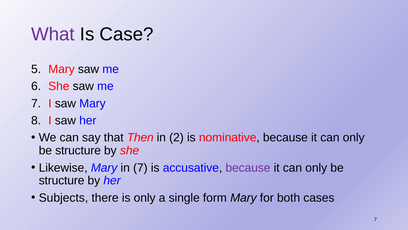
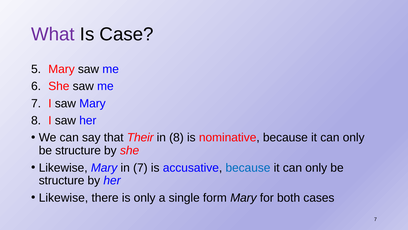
Then: Then -> Their (140, 137)
in 2: 2 -> 8 (176, 137)
because colour: purple -> blue (248, 167)
Subjects: Subjects -> Likewise (63, 197)
